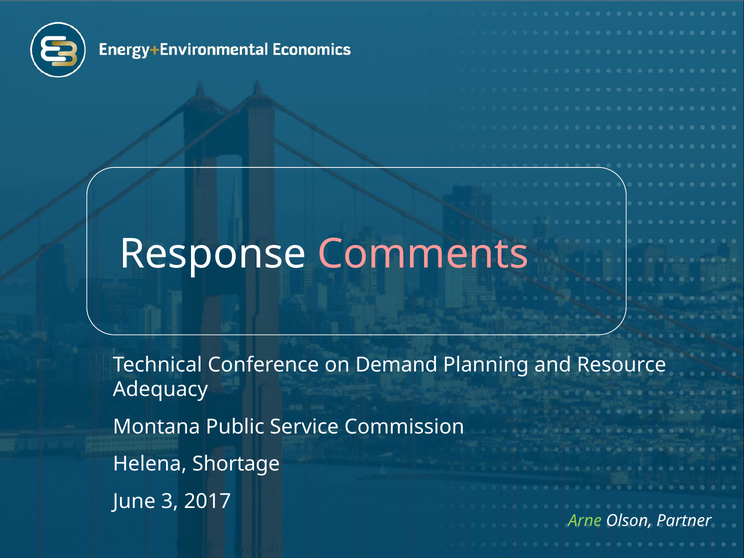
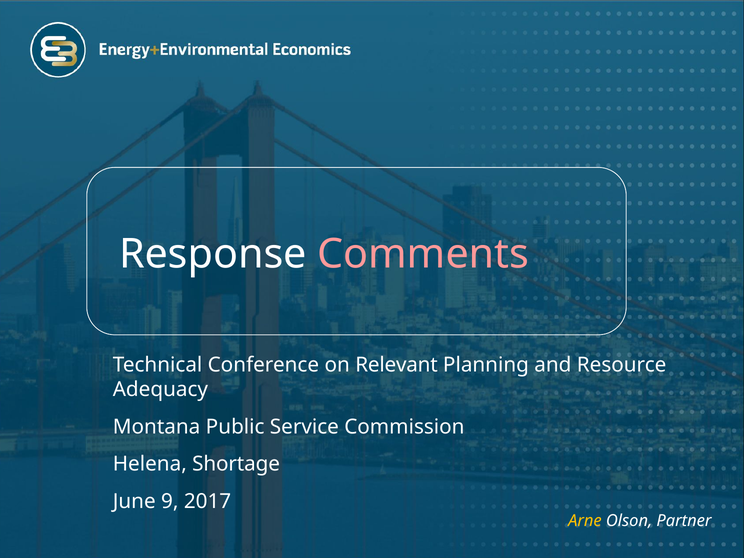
Demand: Demand -> Relevant (397, 365)
3: 3 -> 9 (170, 501)
Arne colour: light green -> yellow (585, 521)
